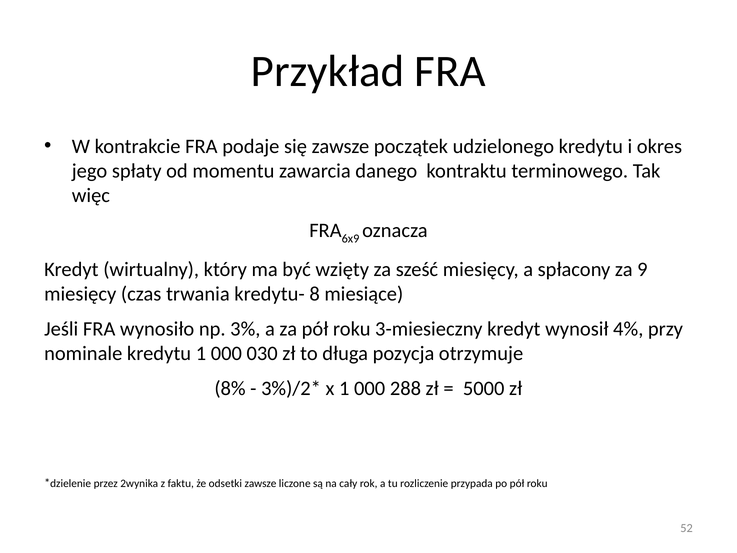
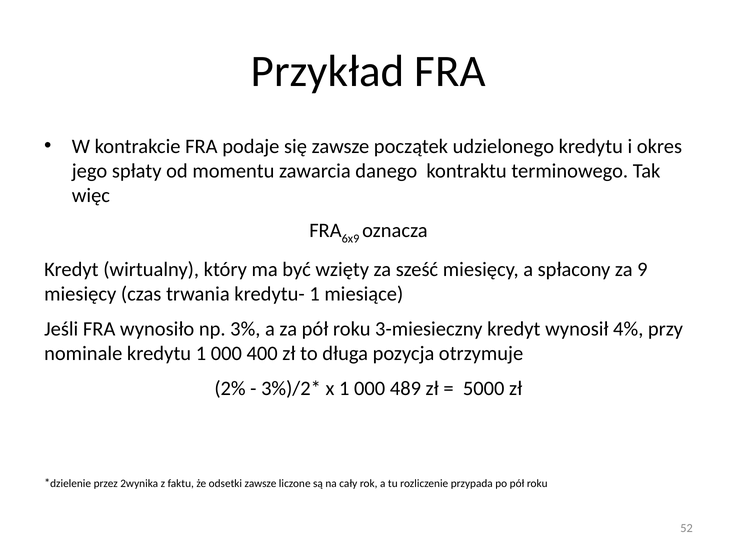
kredytu- 8: 8 -> 1 (315, 294)
030: 030 -> 400 (262, 353)
8%: 8% -> 2% (230, 388)
288: 288 -> 489 (405, 388)
